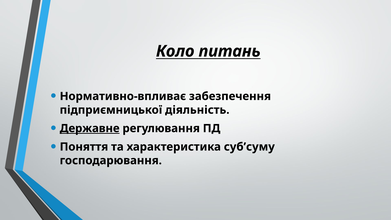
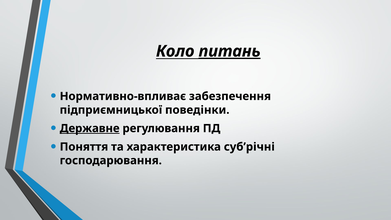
питань underline: none -> present (230, 51)
діяльність: діяльність -> поведінки (197, 110)
суб’суму: суб’суму -> суб’річні (249, 147)
